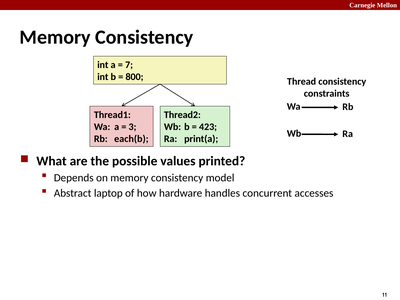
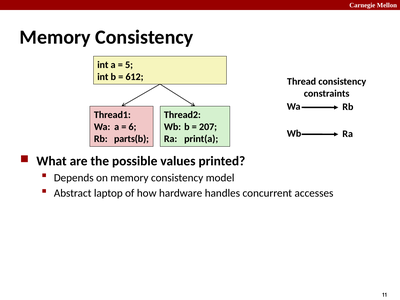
7: 7 -> 5 (129, 65)
800: 800 -> 612 (134, 77)
3: 3 -> 6 (132, 127)
423: 423 -> 207 (208, 127)
each(b: each(b -> parts(b (131, 139)
